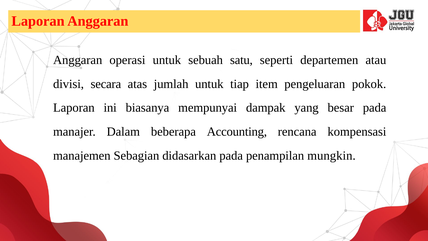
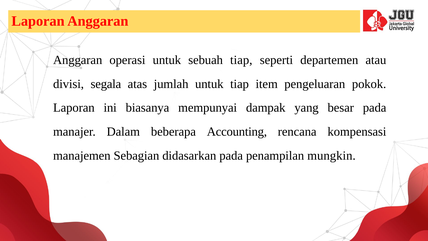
sebuah satu: satu -> tiap (241, 60)
secara: secara -> segala (106, 84)
